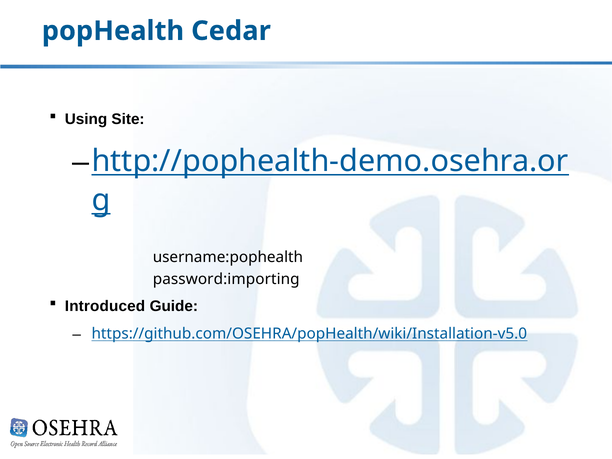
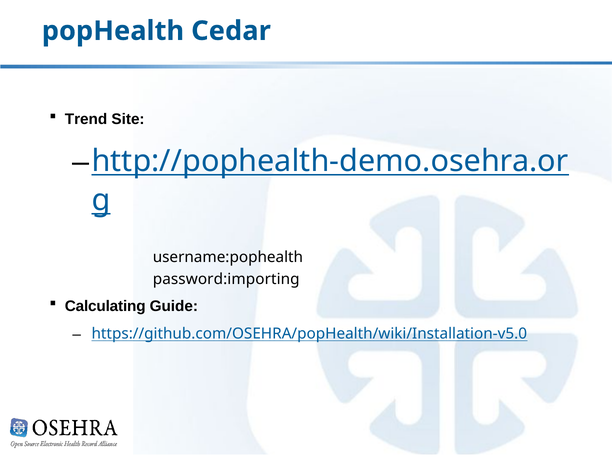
Using: Using -> Trend (86, 119)
Introduced: Introduced -> Calculating (105, 306)
